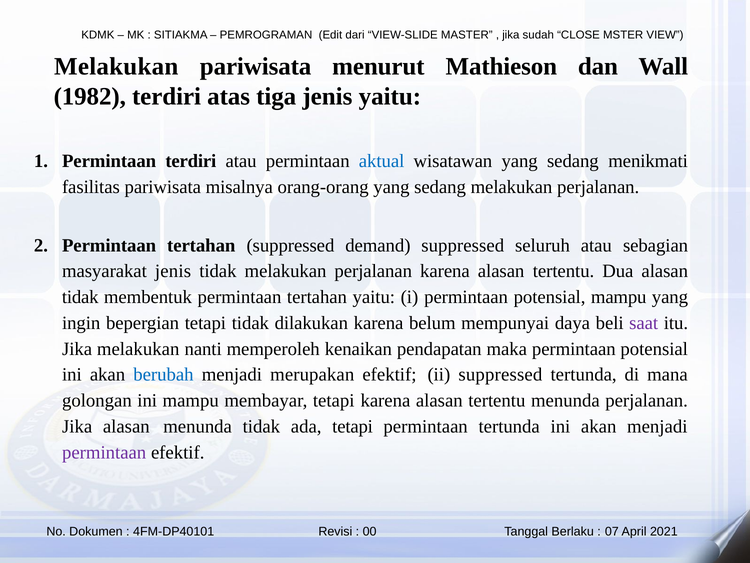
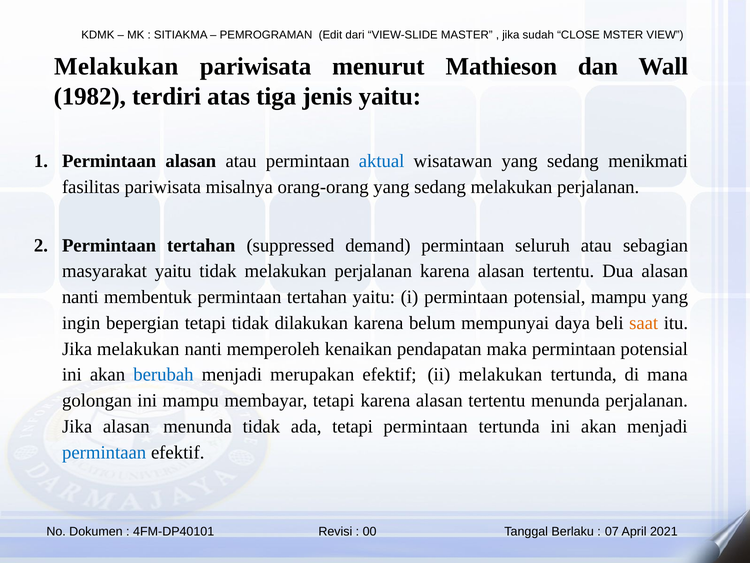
Permintaan terdiri: terdiri -> alasan (191, 161)
demand suppressed: suppressed -> permintaan (463, 245)
masyarakat jenis: jenis -> yaitu (173, 271)
tidak: tidak -> nanti (80, 297)
saat colour: purple -> orange (644, 323)
ii suppressed: suppressed -> melakukan (500, 374)
permintaan colour: purple -> blue (104, 452)
